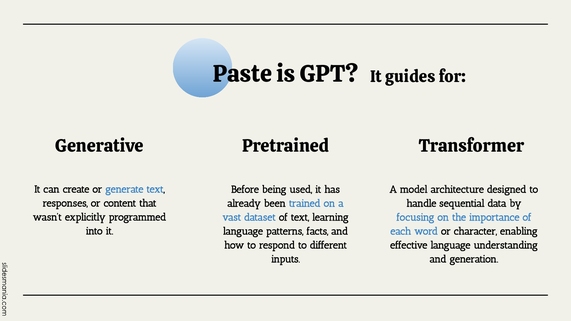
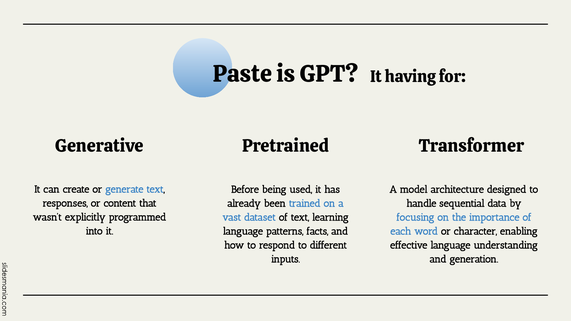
guides: guides -> having (411, 77)
